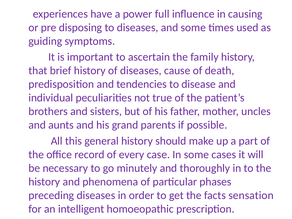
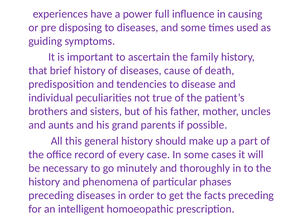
facts sensation: sensation -> preceding (251, 195)
